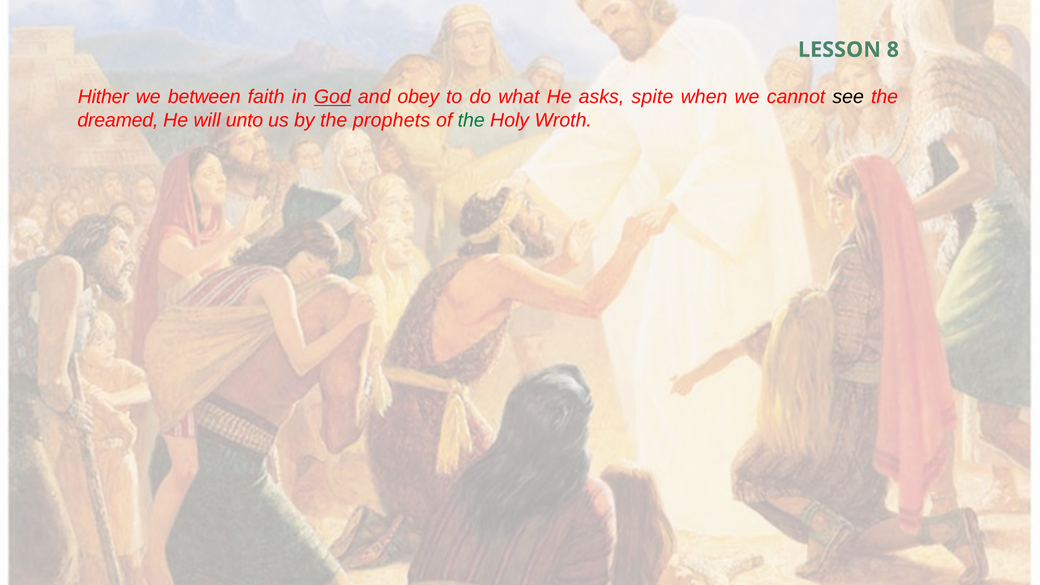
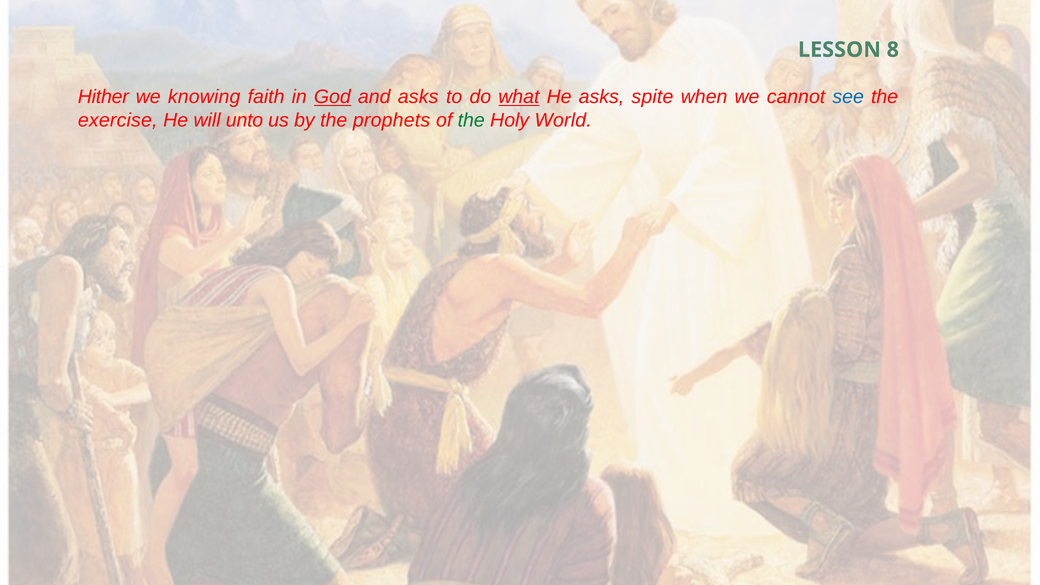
between: between -> knowing (204, 97)
and obey: obey -> asks (418, 97)
what underline: none -> present (519, 97)
see colour: black -> blue (848, 97)
dreamed: dreamed -> exercise (118, 120)
Wroth: Wroth -> World (563, 120)
